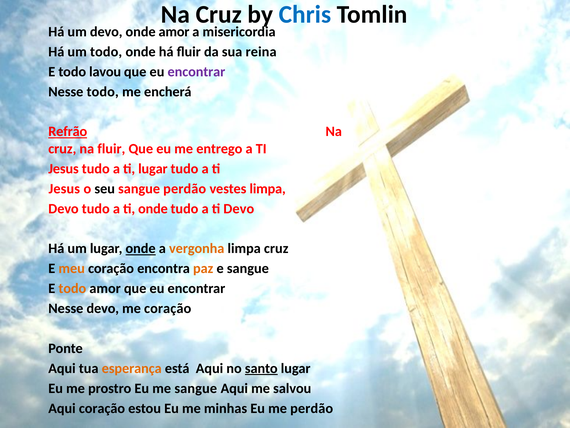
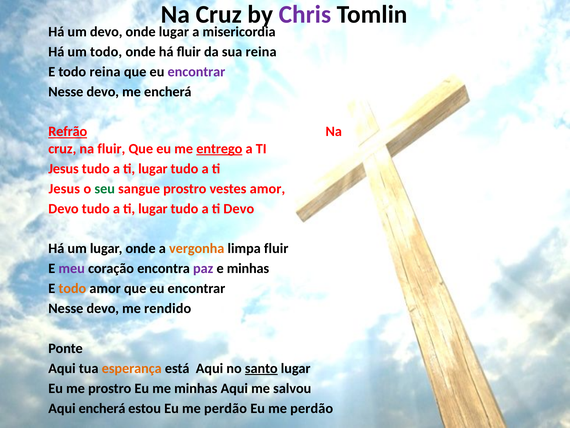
Chris colour: blue -> purple (305, 14)
onde amor: amor -> lugar (174, 32)
todo lavou: lavou -> reina (105, 72)
todo: todo -> devo (103, 92)
entrego underline: none -> present (219, 149)
seu colour: black -> green (105, 188)
sangue perdão: perdão -> prostro (185, 188)
vestes limpa: limpa -> amor (267, 188)
onde: onde -> lugar (153, 208)
onde underline: present -> none (141, 248)
limpa cruz: cruz -> fluir (276, 248)
meu colour: orange -> purple (72, 268)
paz colour: orange -> purple (203, 268)
e sangue: sangue -> minhas (248, 268)
me coração: coração -> rendido (168, 308)
me sangue: sangue -> minhas (196, 388)
Aqui coração: coração -> encherá (102, 408)
estou Eu me minhas: minhas -> perdão (225, 408)
